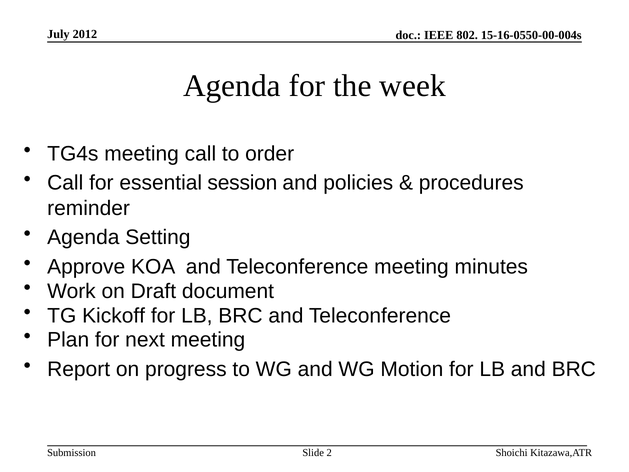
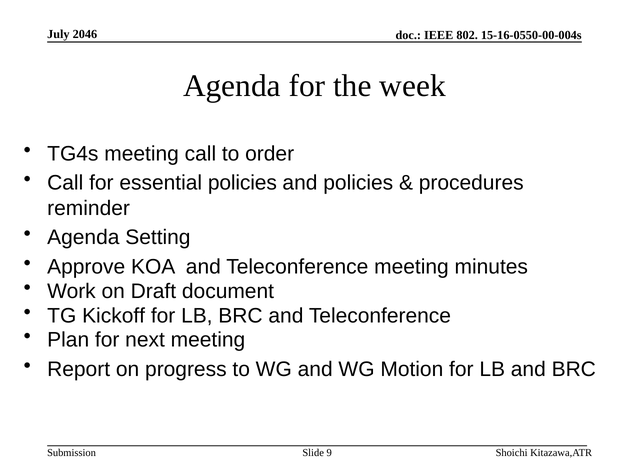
2012: 2012 -> 2046 (85, 34)
essential session: session -> policies (242, 183)
2: 2 -> 9 (329, 452)
